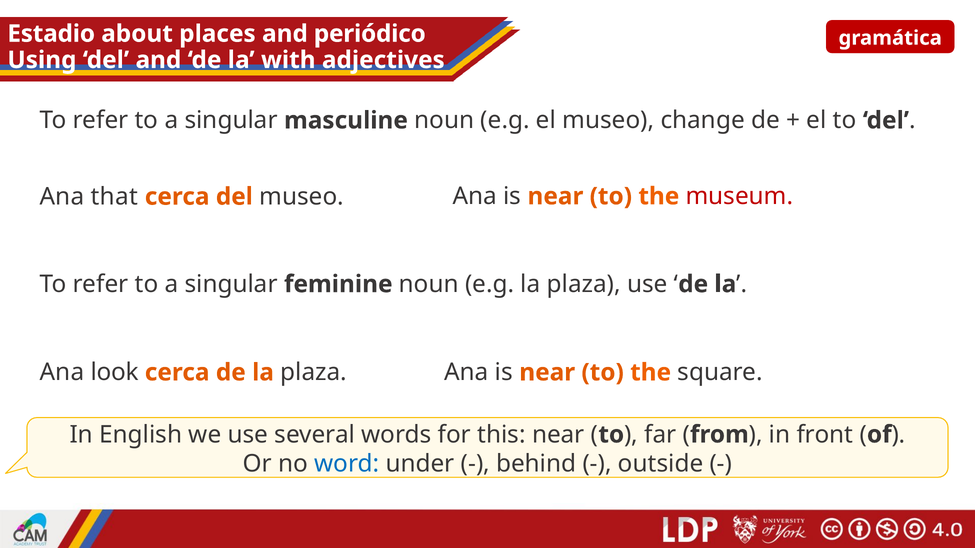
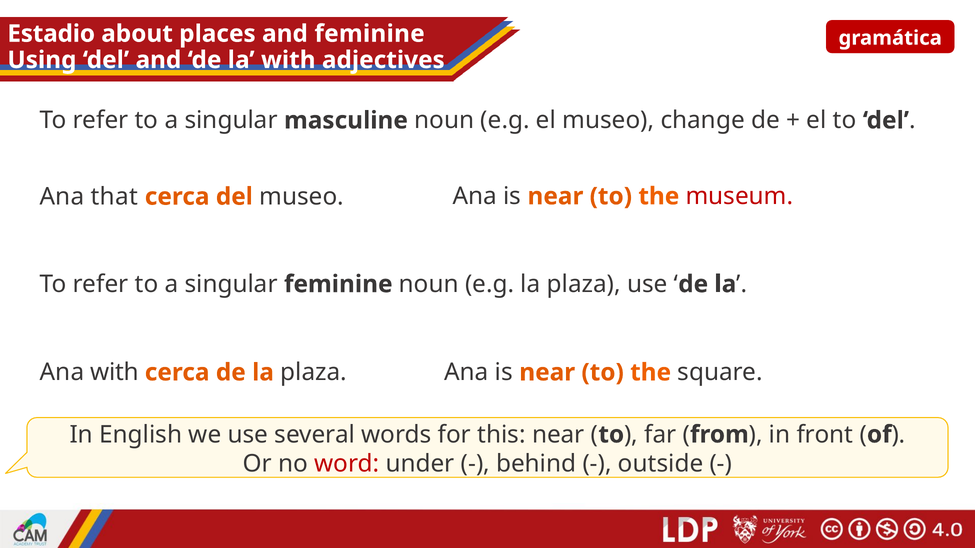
and periódico: periódico -> feminine (370, 34)
Ana look: look -> with (115, 373)
word colour: blue -> red (347, 464)
